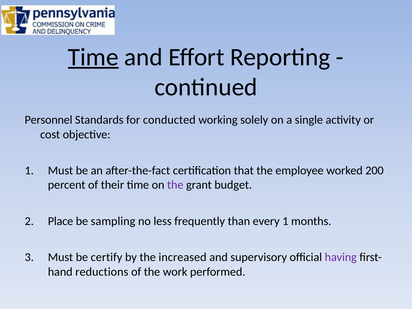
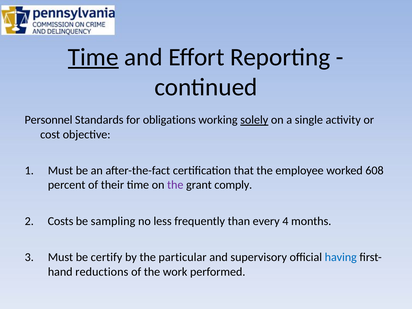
conducted: conducted -> obligations (169, 120)
solely underline: none -> present (254, 120)
200: 200 -> 608 (375, 171)
budget: budget -> comply (233, 185)
Place: Place -> Costs (61, 221)
every 1: 1 -> 4 (285, 221)
increased: increased -> particular (183, 257)
having colour: purple -> blue (341, 257)
